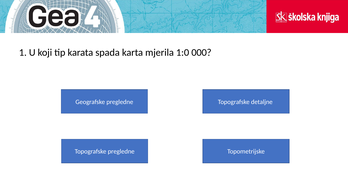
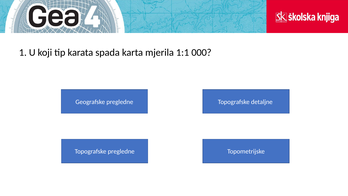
1:0: 1:0 -> 1:1 (183, 52)
